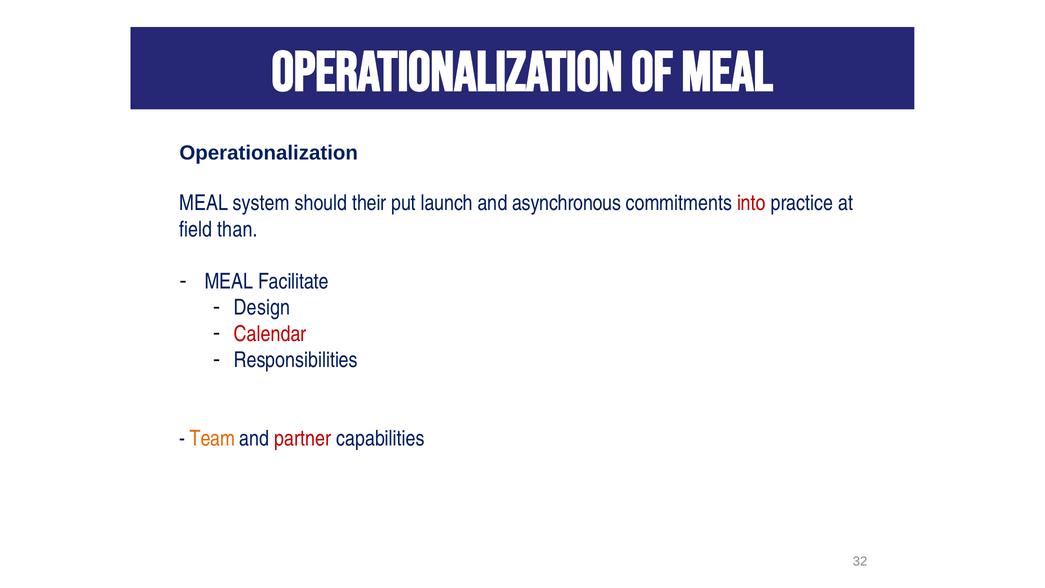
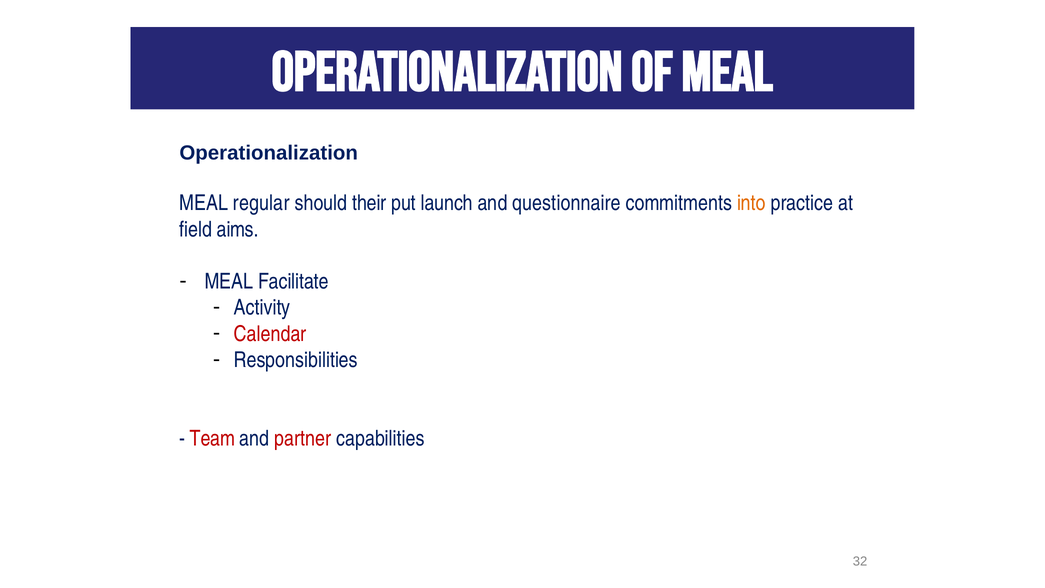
system: system -> regular (261, 203)
asynchronous: asynchronous -> questionnaire (567, 203)
into colour: red -> orange (751, 203)
than: than -> aims (238, 229)
Design: Design -> Activity (262, 308)
Team colour: orange -> red (212, 438)
